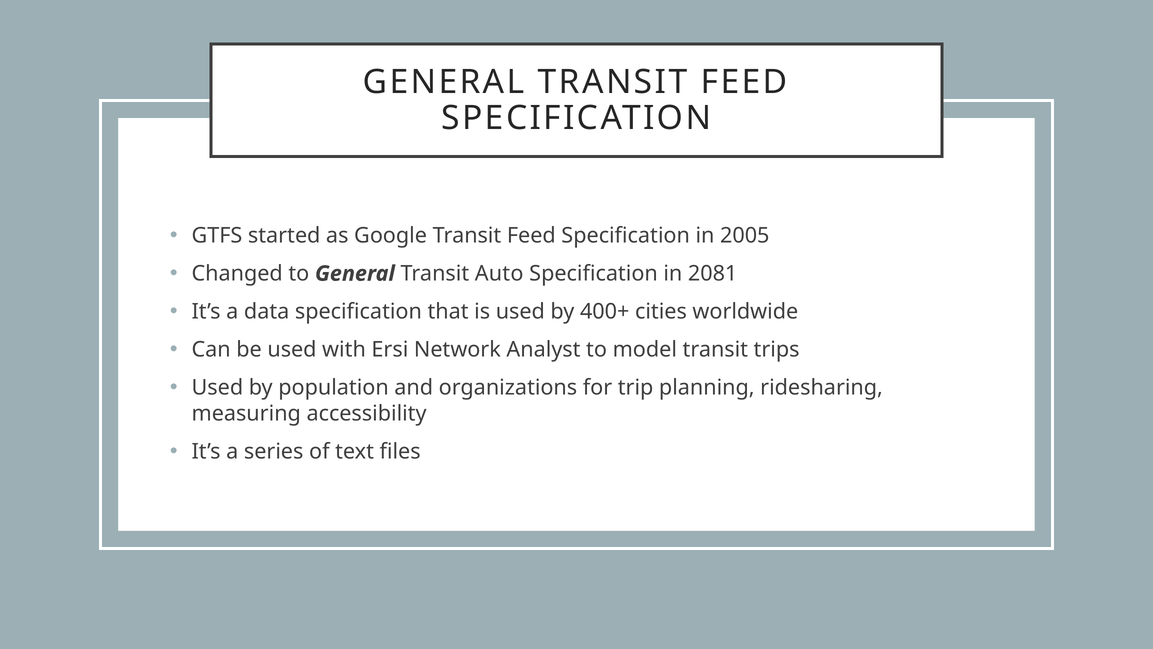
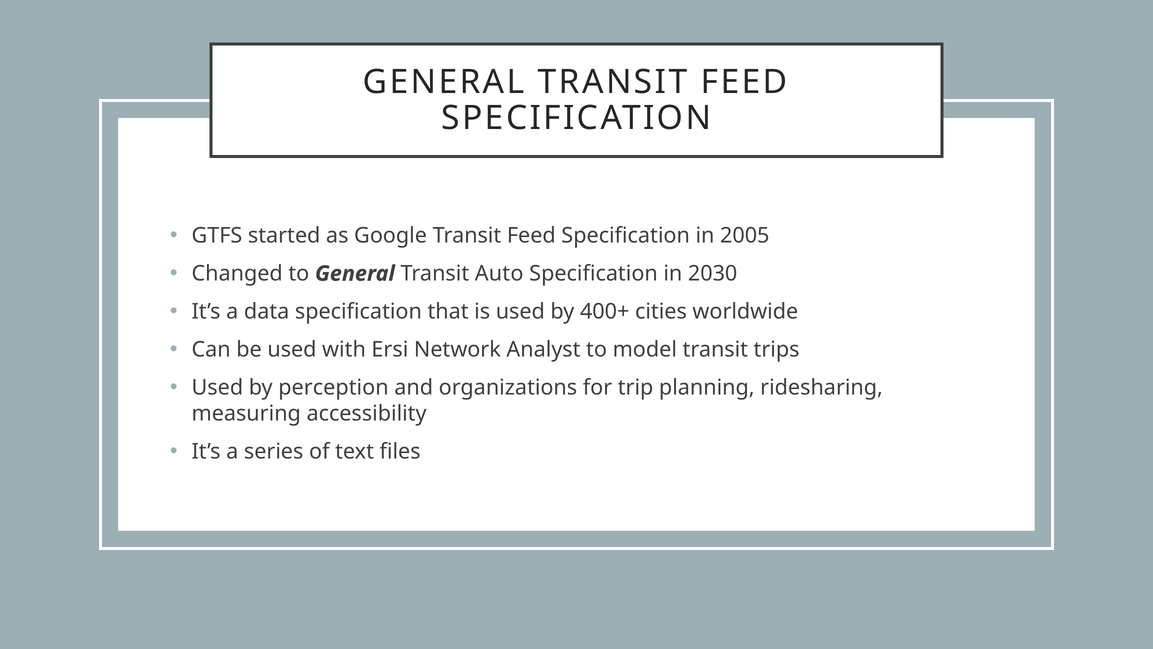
2081: 2081 -> 2030 (713, 273)
population: population -> perception (333, 387)
